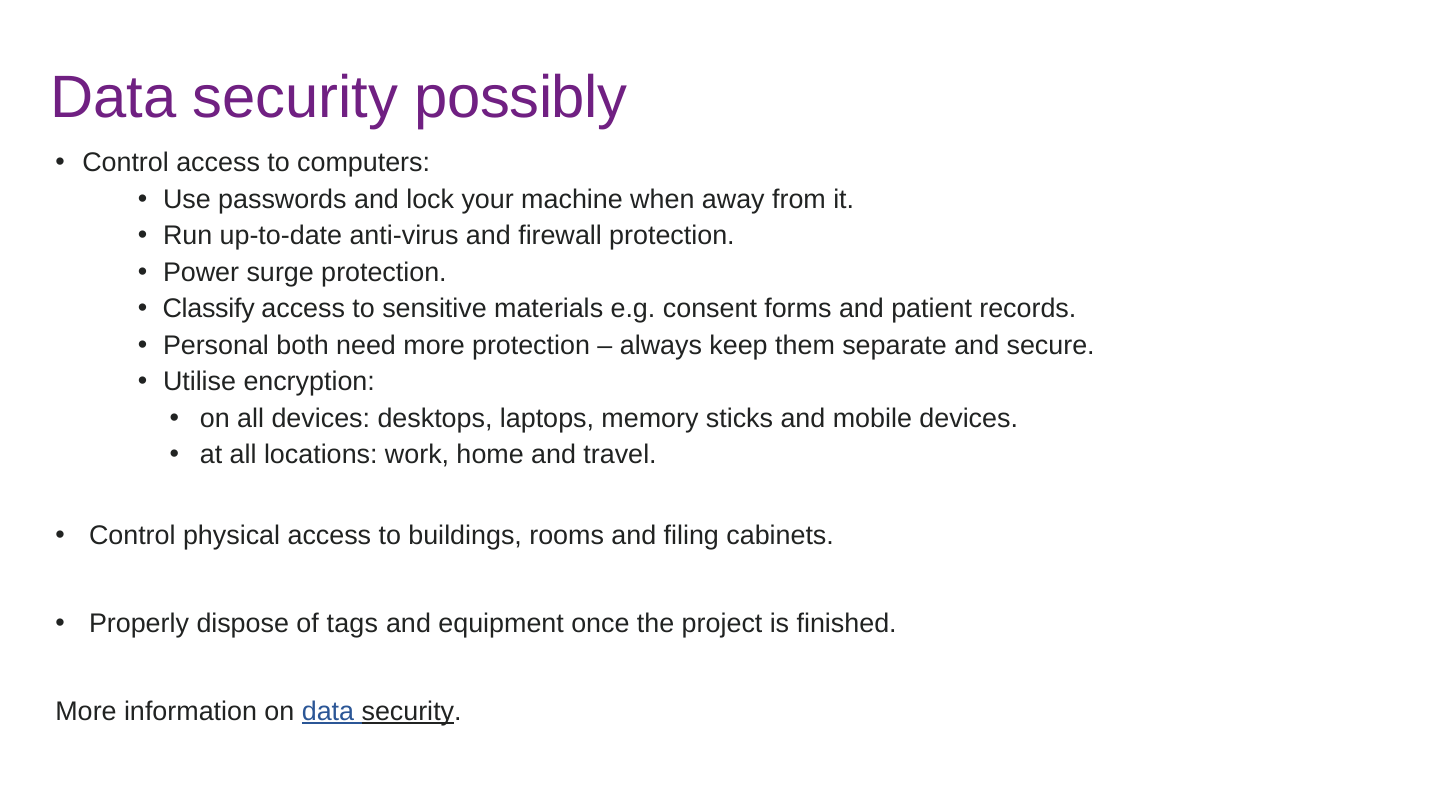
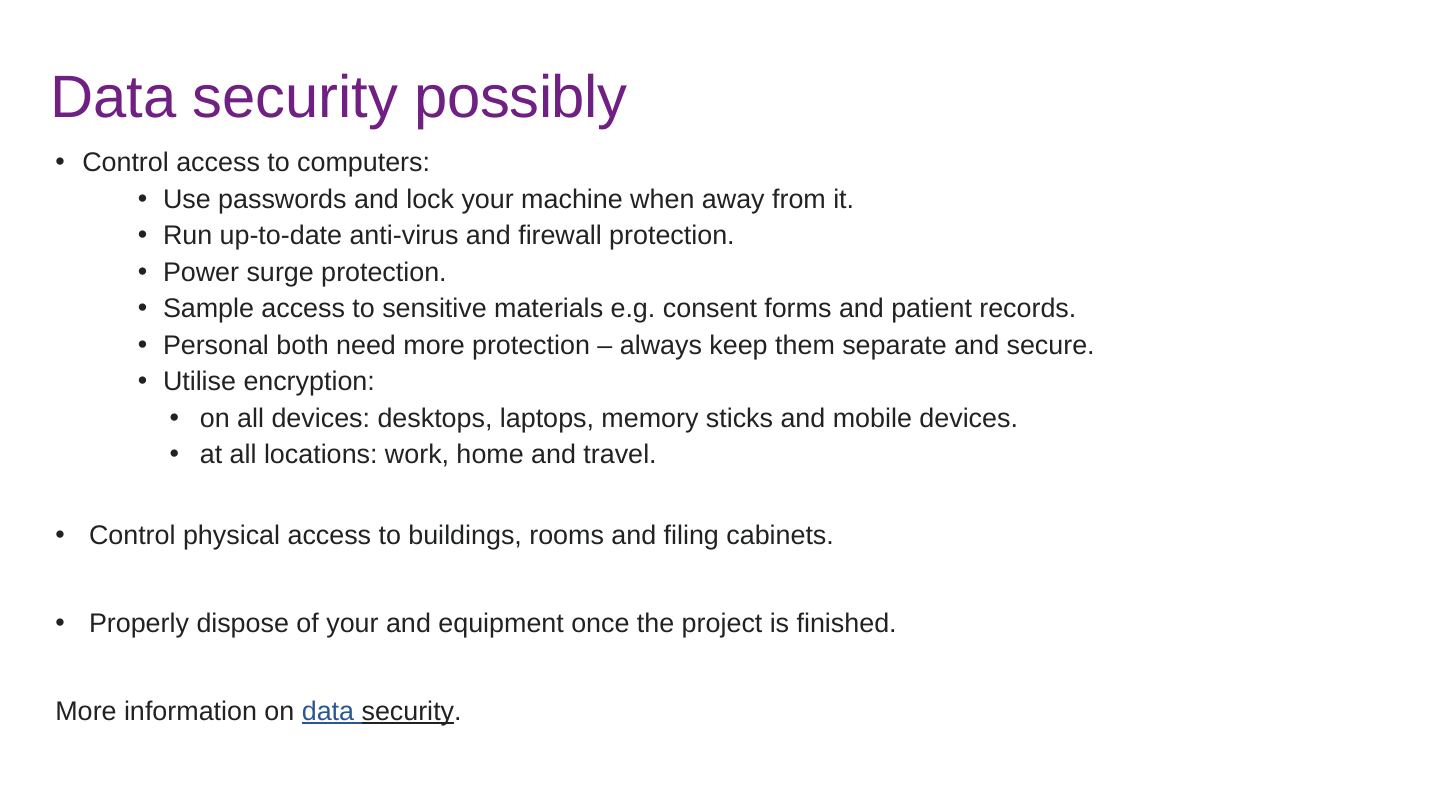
Classify: Classify -> Sample (208, 309)
of tags: tags -> your (352, 623)
